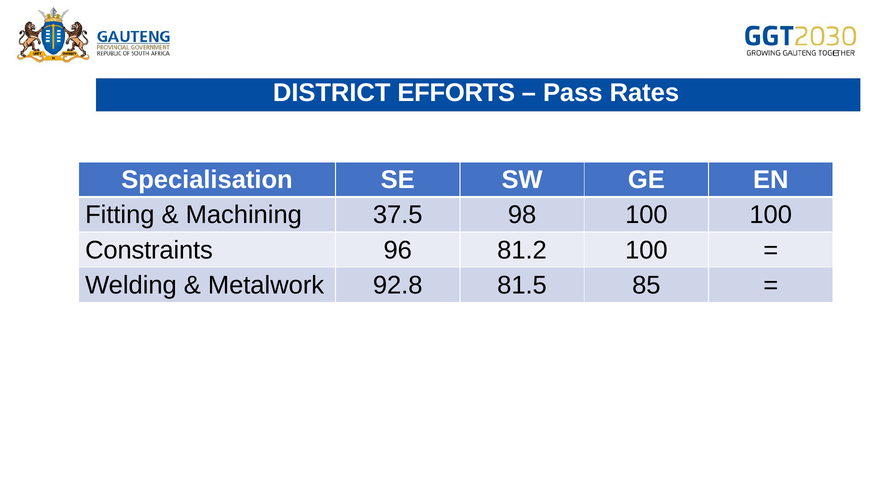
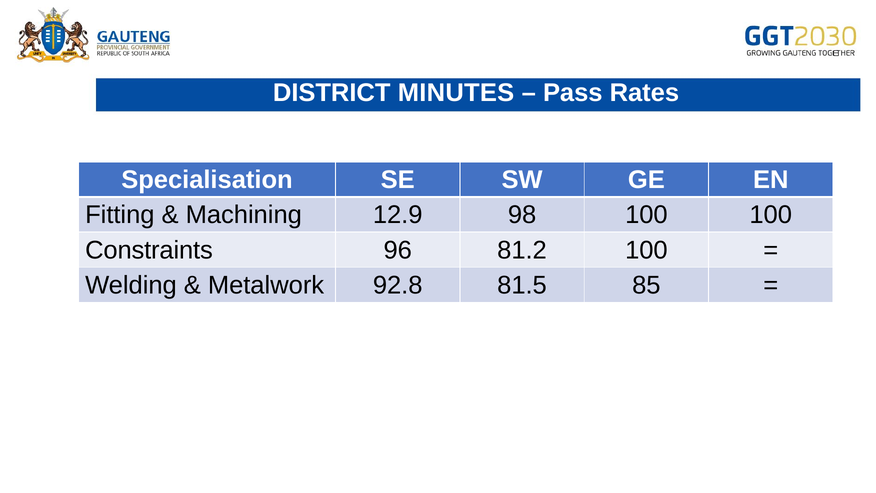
EFFORTS: EFFORTS -> MINUTES (456, 93)
37.5: 37.5 -> 12.9 (398, 215)
